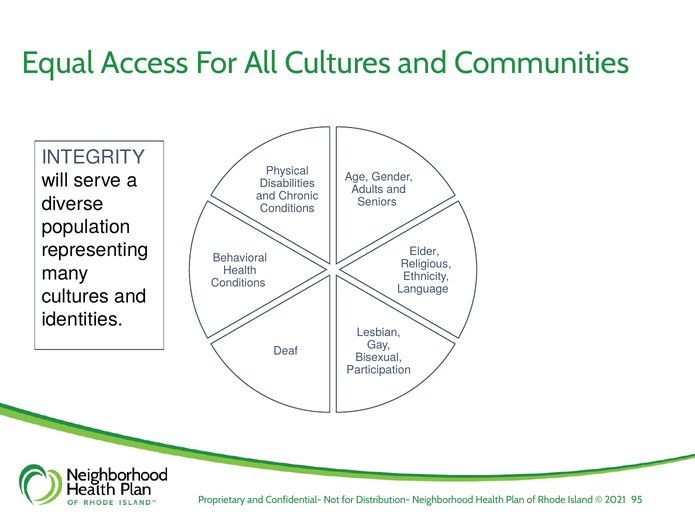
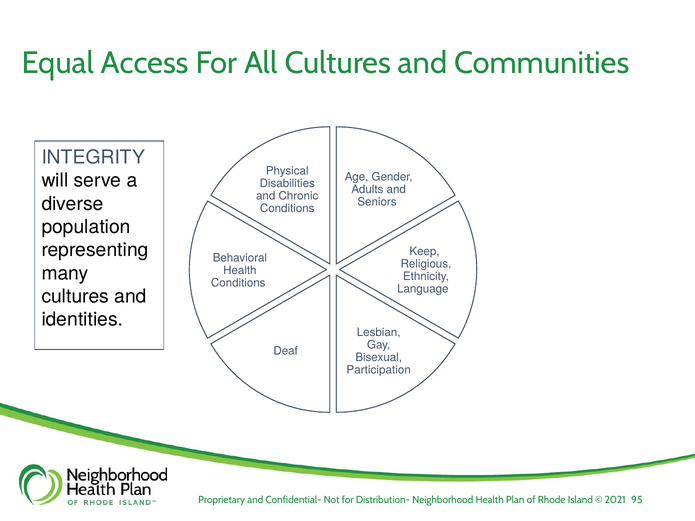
Elder: Elder -> Keep (424, 252)
